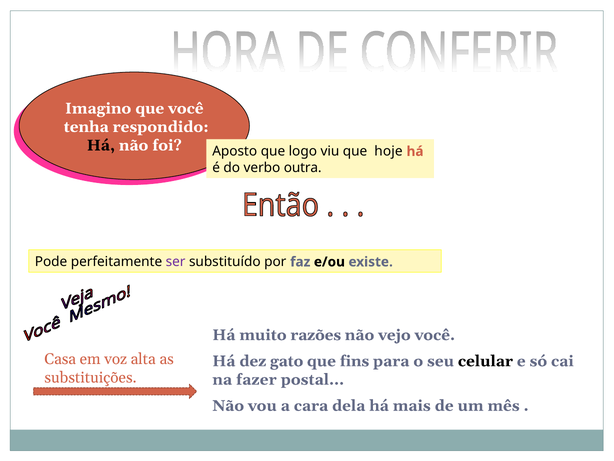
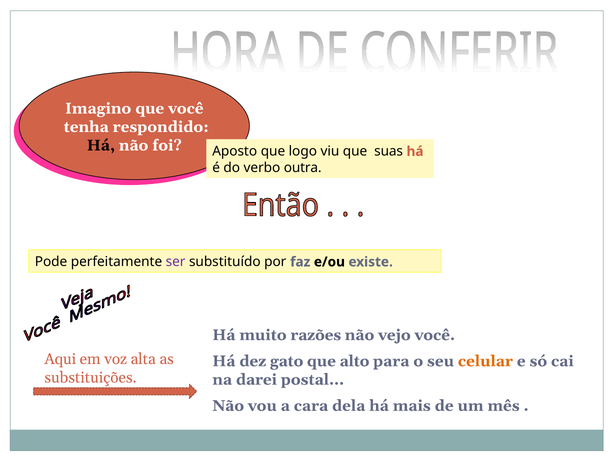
hoje: hoje -> suas (389, 151)
Casa: Casa -> Aqui (60, 359)
fins: fins -> alto (355, 361)
celular colour: black -> orange (485, 361)
fazer: fazer -> darei (256, 379)
